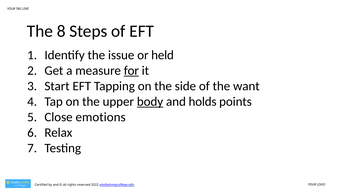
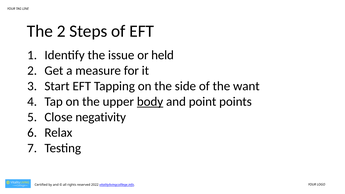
The 8: 8 -> 2 (61, 31)
for underline: present -> none (131, 71)
holds: holds -> point (203, 102)
emotions: emotions -> negativity (101, 117)
